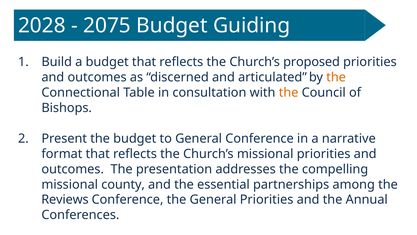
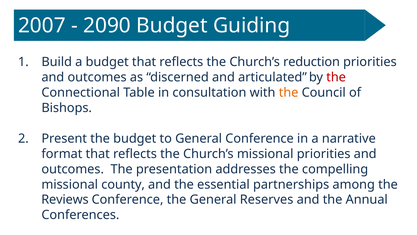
2028: 2028 -> 2007 (42, 26)
2075: 2075 -> 2090 (107, 26)
proposed: proposed -> reduction (312, 62)
the colour: orange -> red (336, 77)
General Priorities: Priorities -> Reserves (267, 199)
